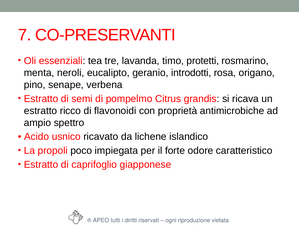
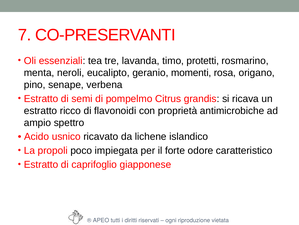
introdotti: introdotti -> momenti (191, 72)
